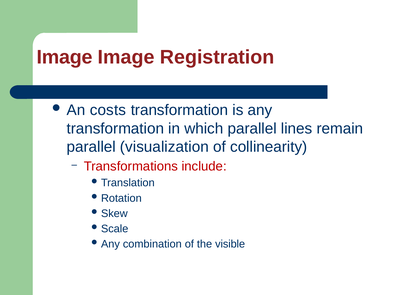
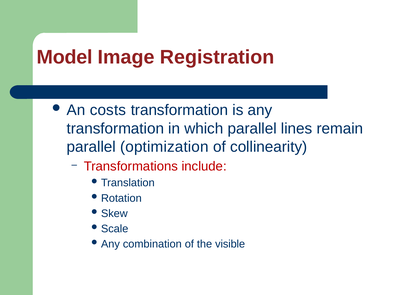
Image: Image -> Model (65, 57)
visualization: visualization -> optimization (164, 147)
